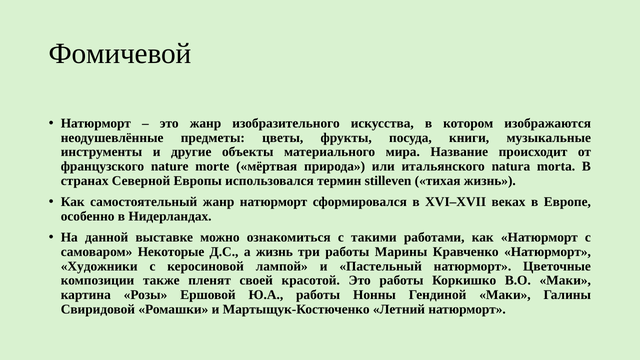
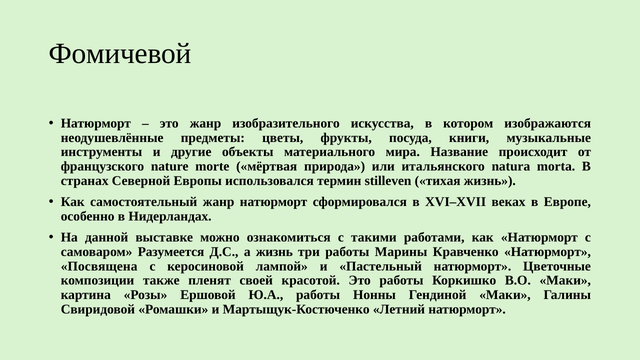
Некоторые: Некоторые -> Разумеется (171, 252)
Художники: Художники -> Посвящена (99, 266)
